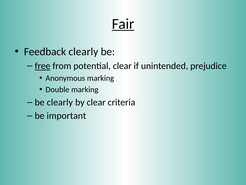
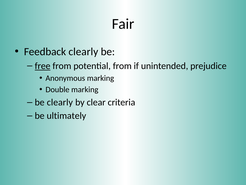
Fair underline: present -> none (123, 24)
potential clear: clear -> from (122, 66)
important: important -> ultimately (66, 115)
